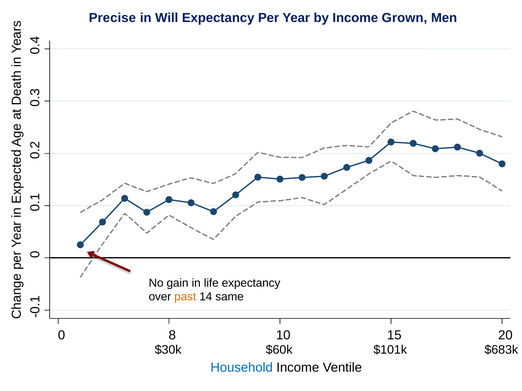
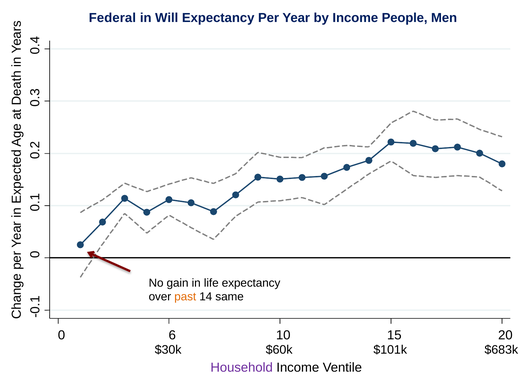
Precise: Precise -> Federal (112, 18)
Grown: Grown -> People (405, 18)
8: 8 -> 6 (172, 336)
Household colour: blue -> purple (242, 368)
